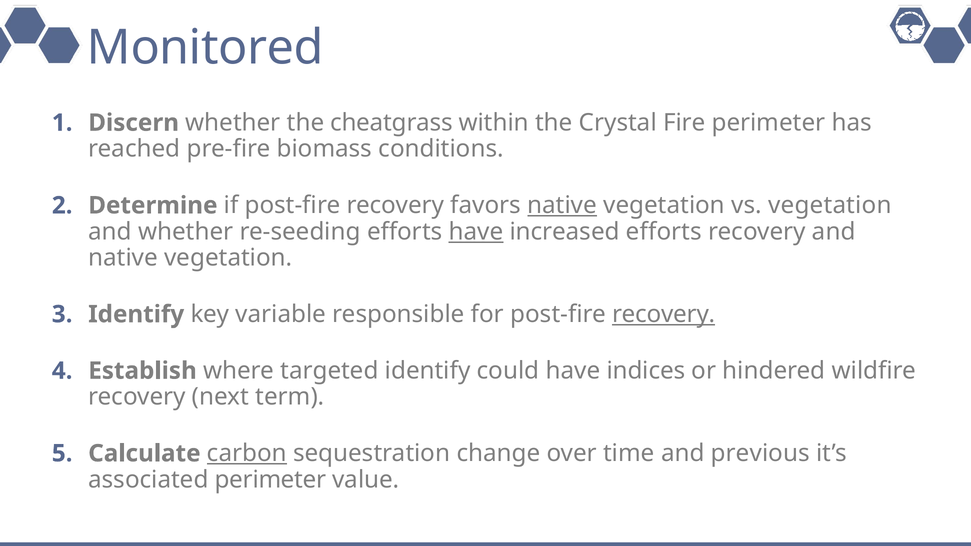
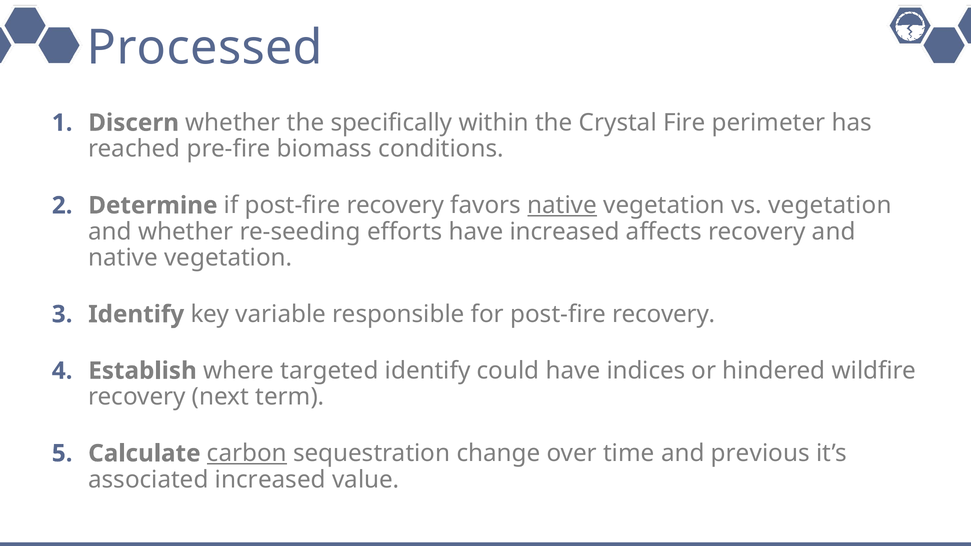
Monitored: Monitored -> Processed (205, 48)
cheatgrass: cheatgrass -> specifically (391, 123)
have underline: present -> none (476, 232)
increased efforts: efforts -> affects (664, 232)
recovery underline: present -> none (664, 314)
associated perimeter: perimeter -> increased (270, 480)
